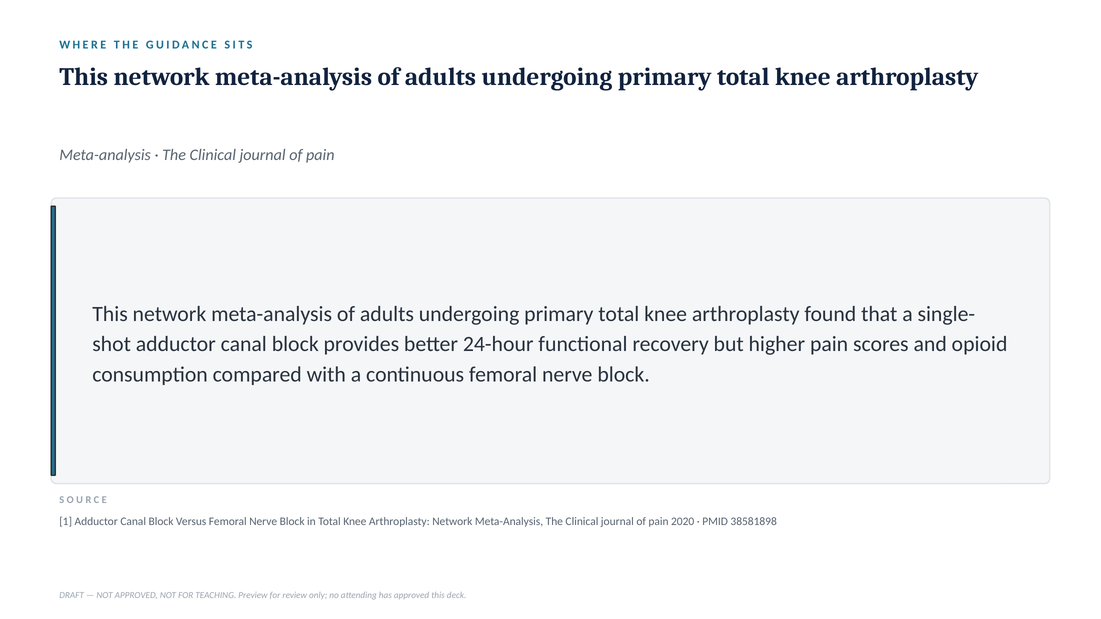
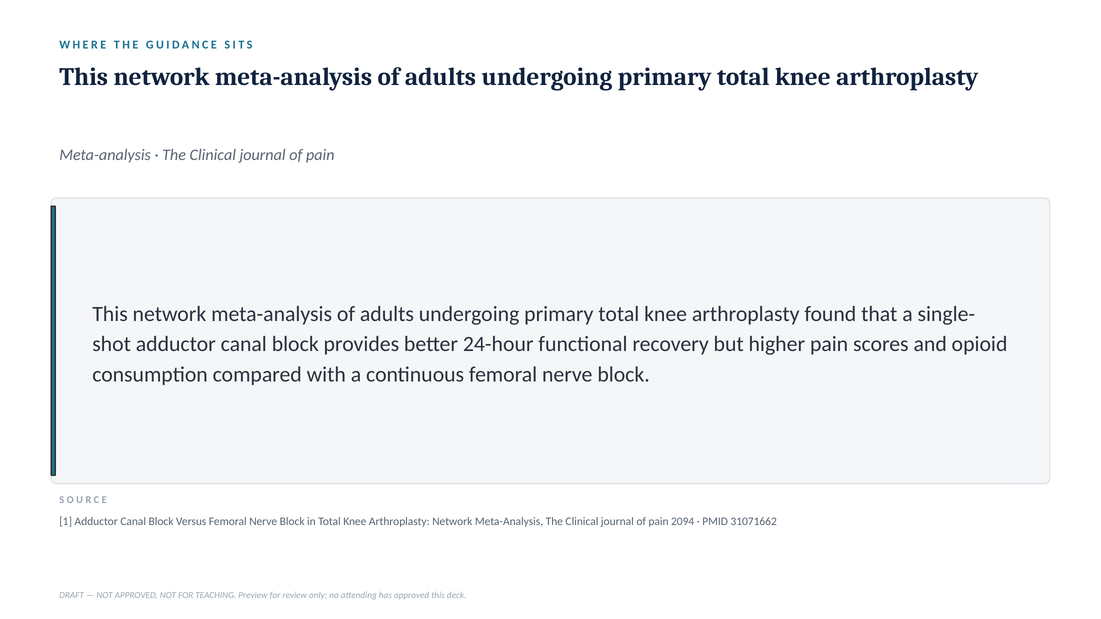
2020: 2020 -> 2094 (683, 522)
38581898: 38581898 -> 31071662 (754, 522)
